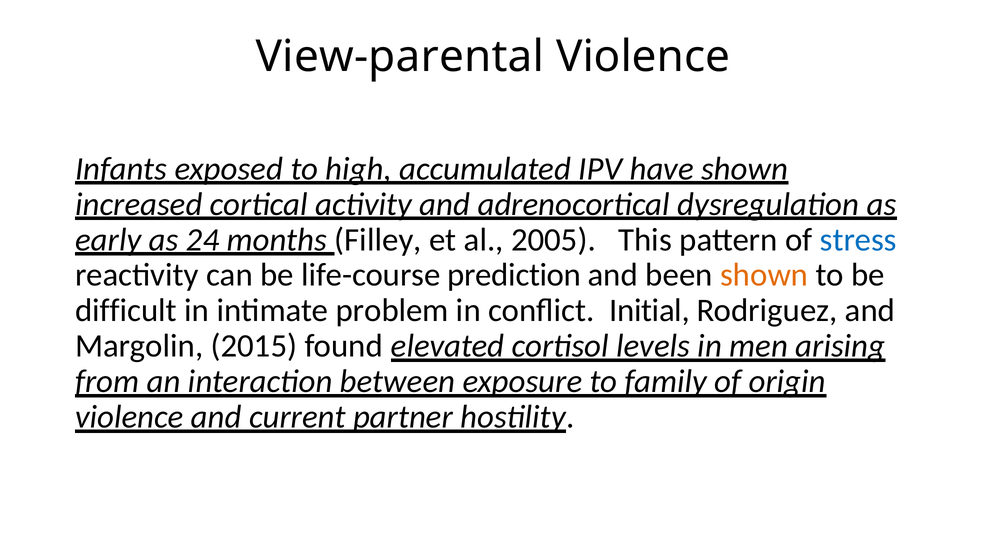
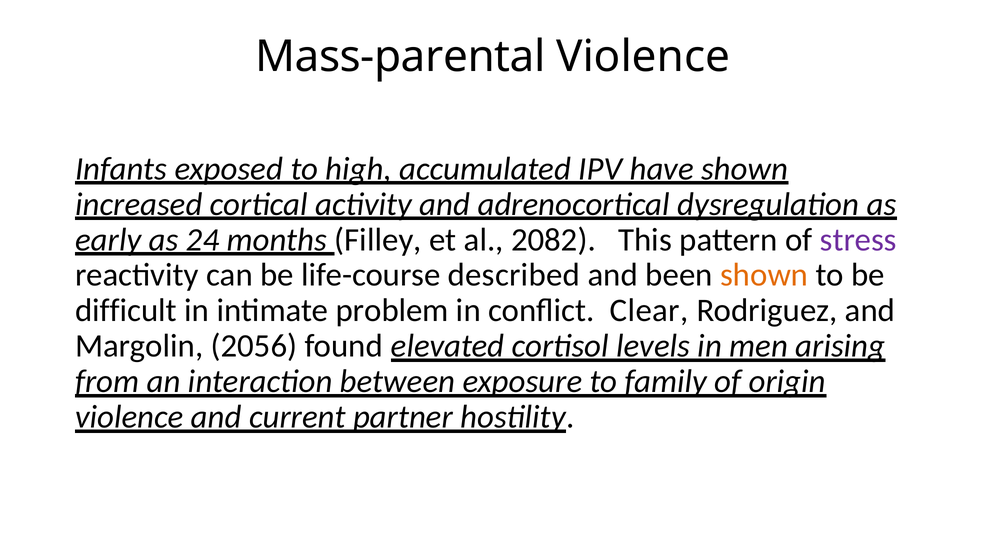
View-parental: View-parental -> Mass-parental (400, 57)
2005: 2005 -> 2082 (553, 240)
stress colour: blue -> purple (858, 240)
prediction: prediction -> described (514, 275)
Initial: Initial -> Clear (649, 311)
2015: 2015 -> 2056 (254, 346)
